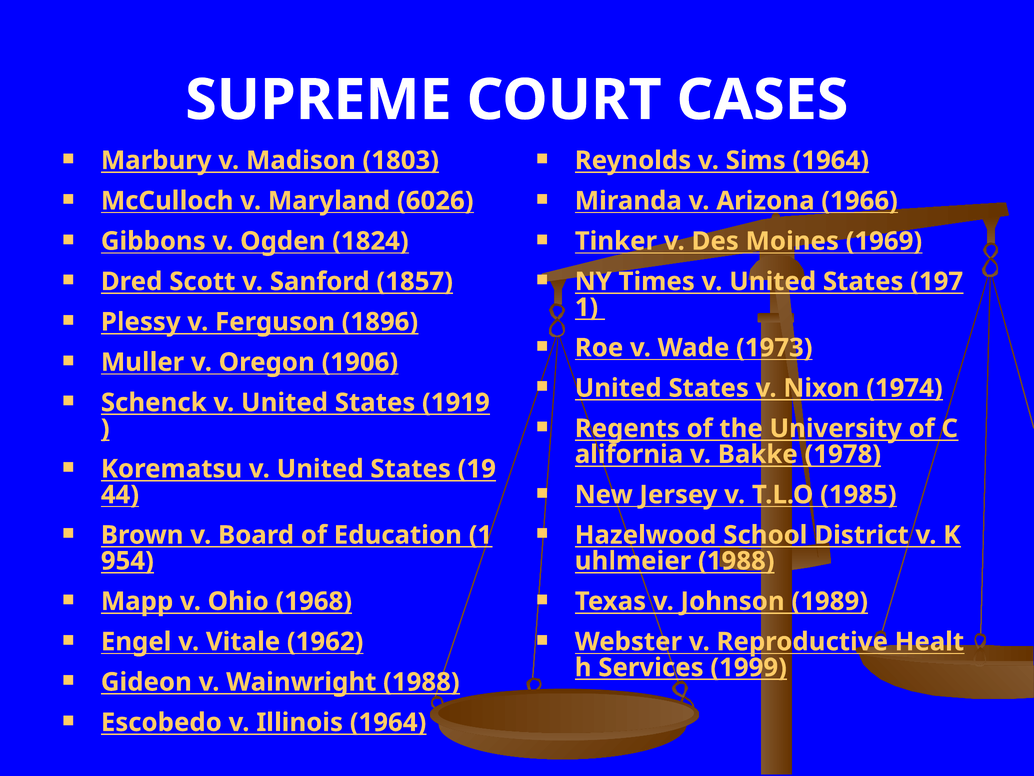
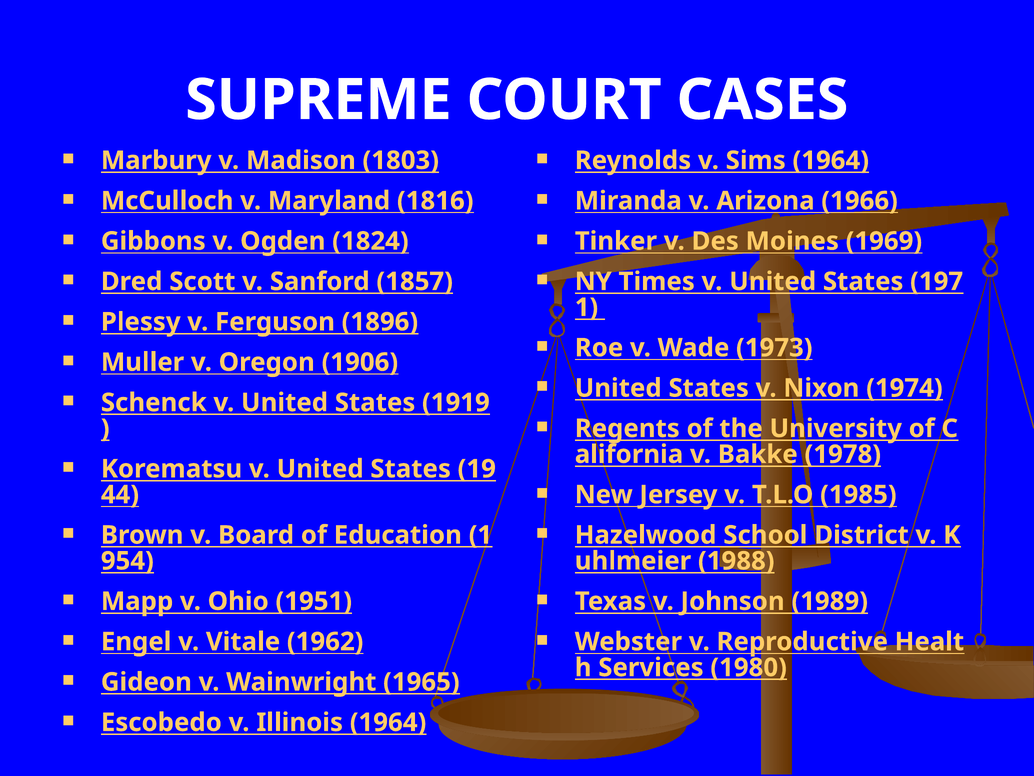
6026: 6026 -> 1816 (435, 201)
1968: 1968 -> 1951 (314, 601)
1999: 1999 -> 1980 (749, 667)
Wainwright 1988: 1988 -> 1965 (421, 682)
